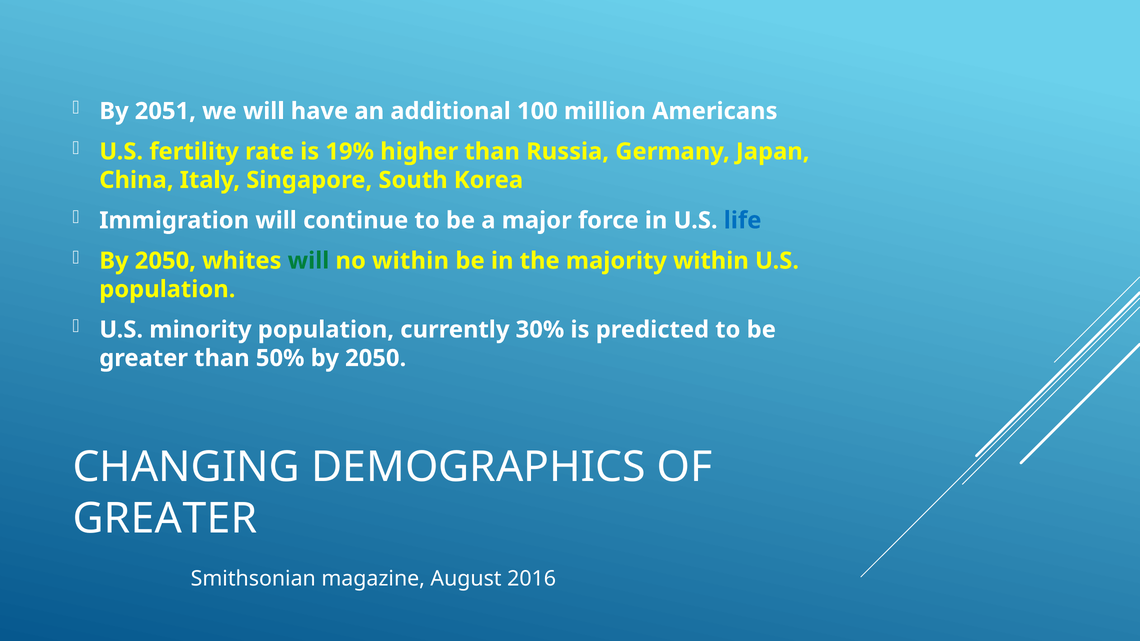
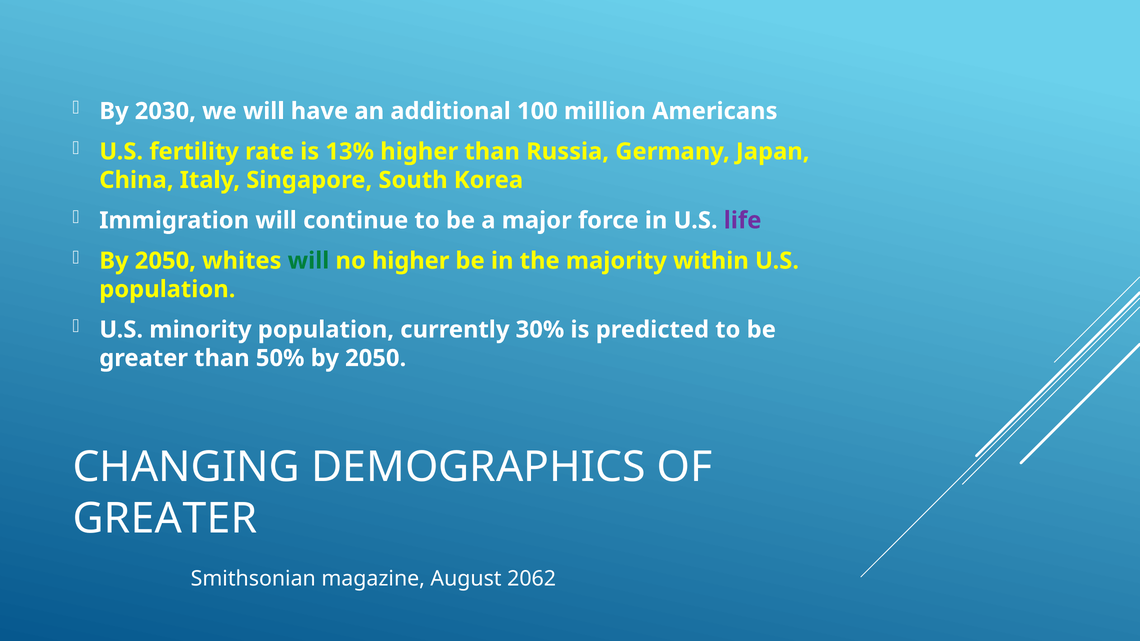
2051: 2051 -> 2030 (165, 111)
19%: 19% -> 13% (350, 152)
life colour: blue -> purple (743, 221)
no within: within -> higher (411, 261)
2016: 2016 -> 2062 (532, 579)
